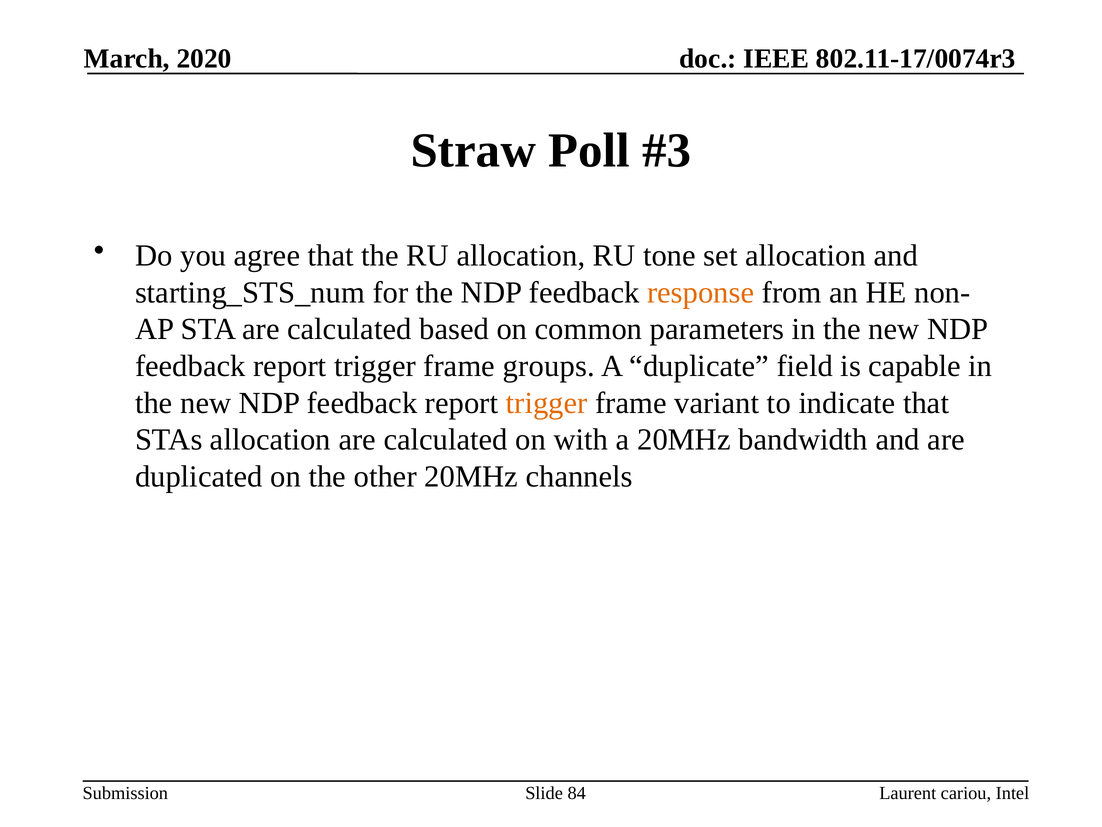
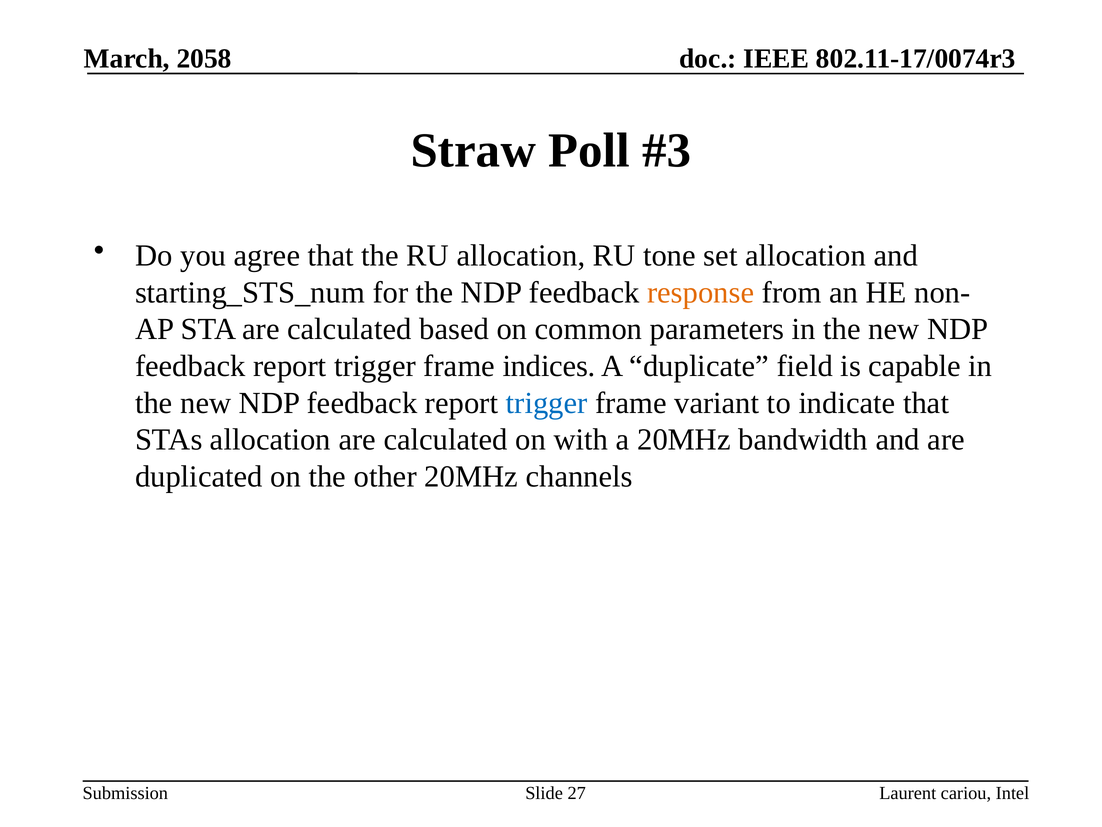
2020: 2020 -> 2058 (204, 59)
groups: groups -> indices (549, 366)
trigger colour: orange -> blue (547, 403)
84: 84 -> 27 (577, 793)
